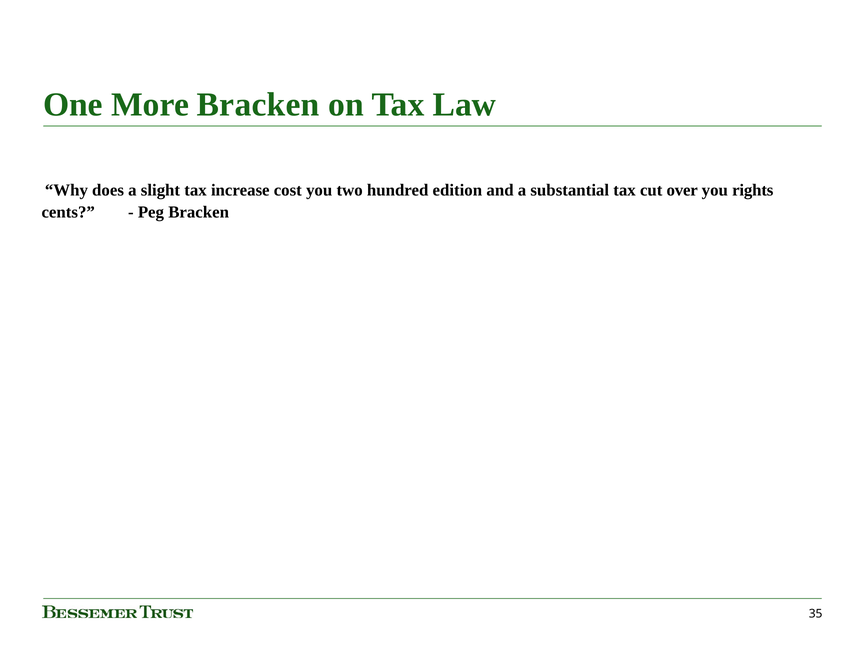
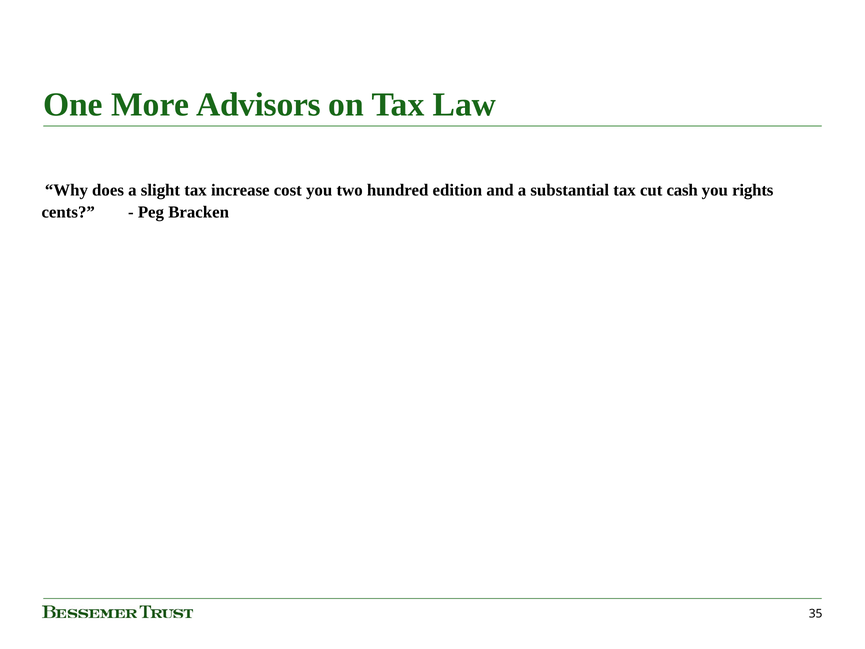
More Bracken: Bracken -> Advisors (259, 105)
over: over -> cash (682, 190)
